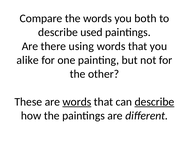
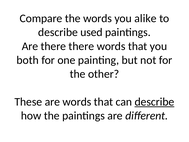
both: both -> alike (145, 18)
there using: using -> there (81, 46)
alike: alike -> both (28, 60)
words underline: present -> none (77, 102)
